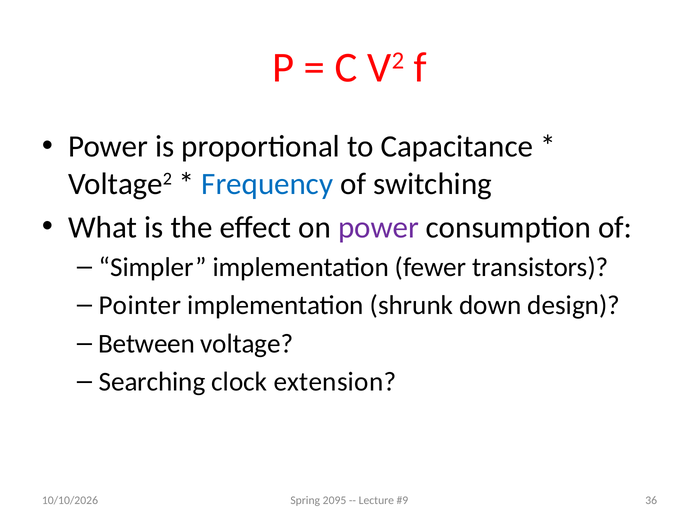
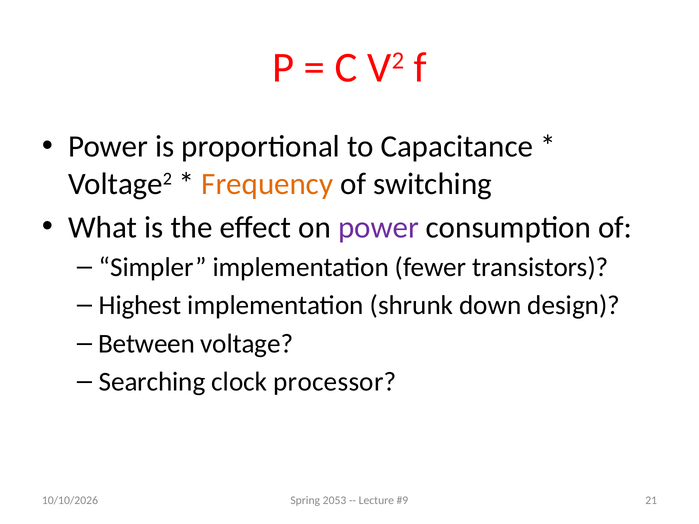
Frequency colour: blue -> orange (267, 184)
Pointer: Pointer -> Highest (140, 306)
extension: extension -> processor (335, 382)
2095: 2095 -> 2053 (335, 501)
36: 36 -> 21 (651, 501)
